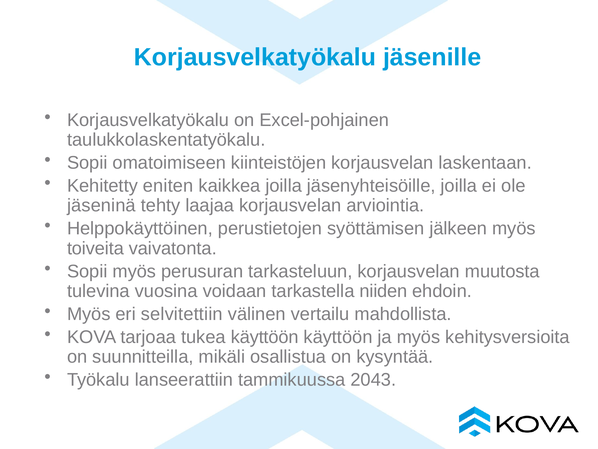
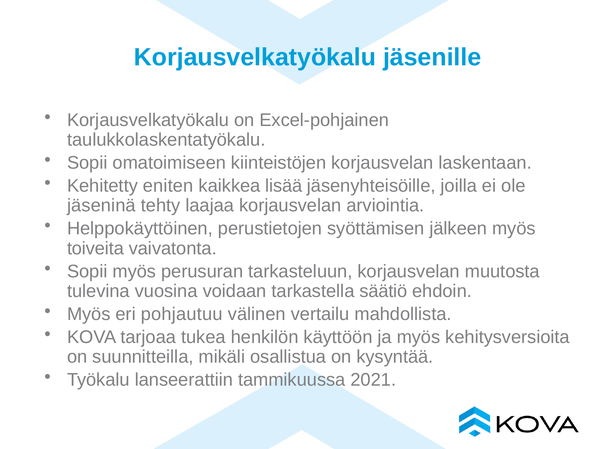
kaikkea joilla: joilla -> lisää (284, 186)
niiden: niiden -> säätiö (383, 291)
selvitettiin: selvitettiin -> pohjautuu (182, 314)
tukea käyttöön: käyttöön -> henkilön (265, 337)
2043: 2043 -> 2021 (373, 380)
